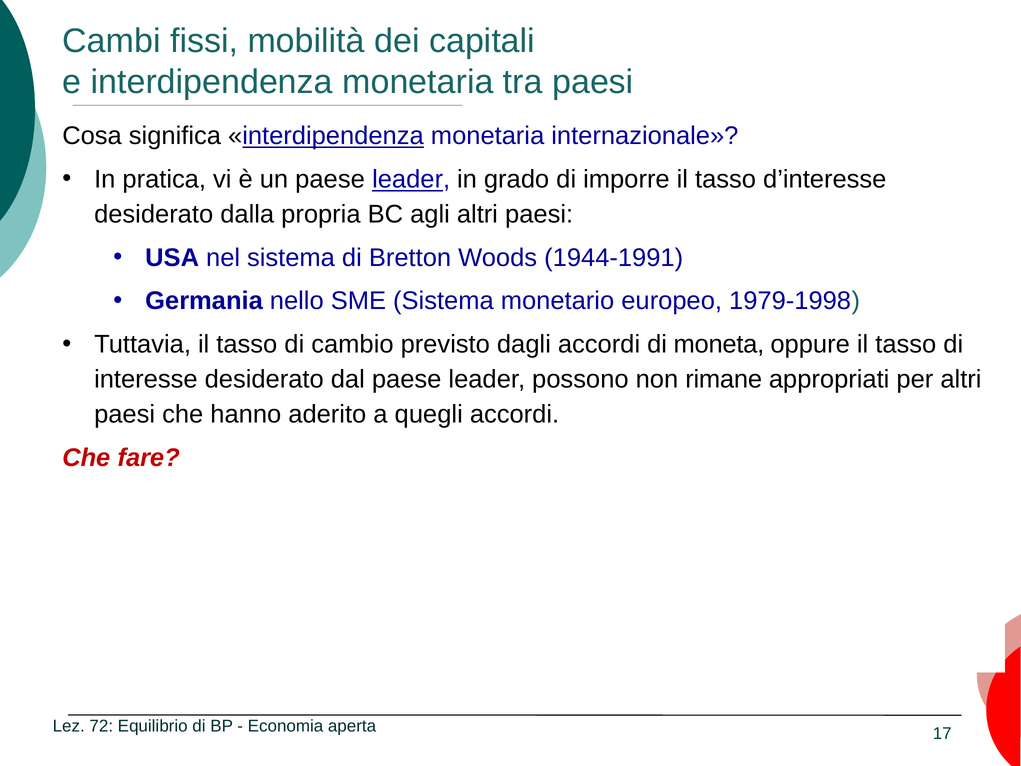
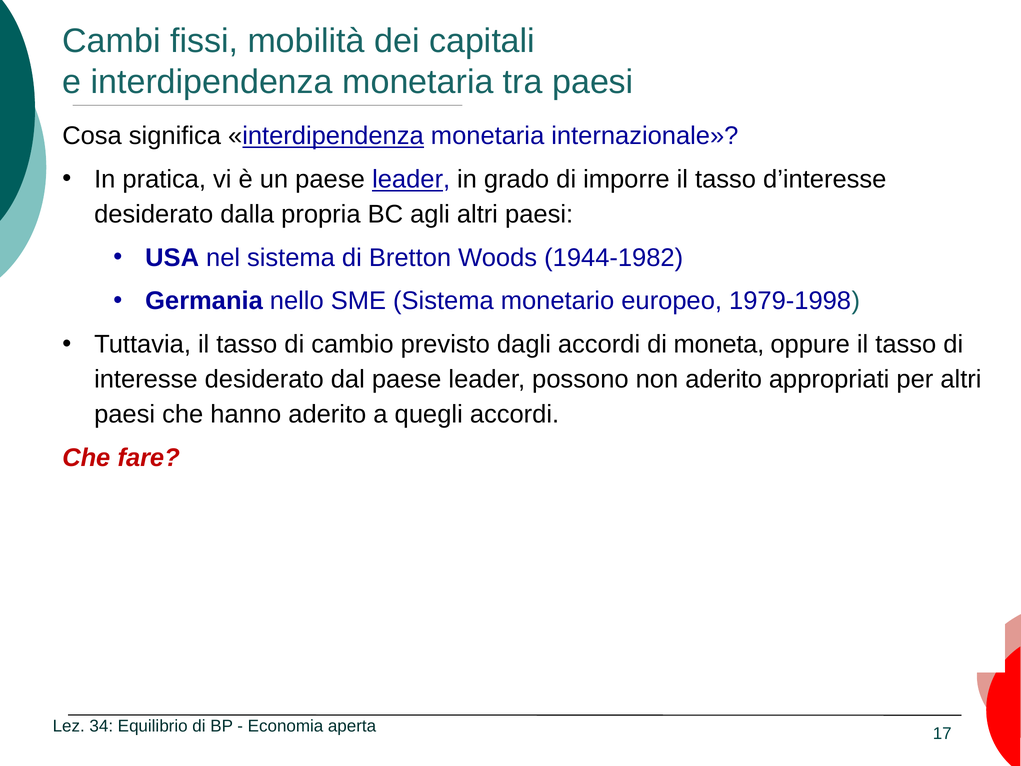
1944-1991: 1944-1991 -> 1944-1982 (614, 258)
non rimane: rimane -> aderito (724, 379)
72: 72 -> 34 (101, 726)
